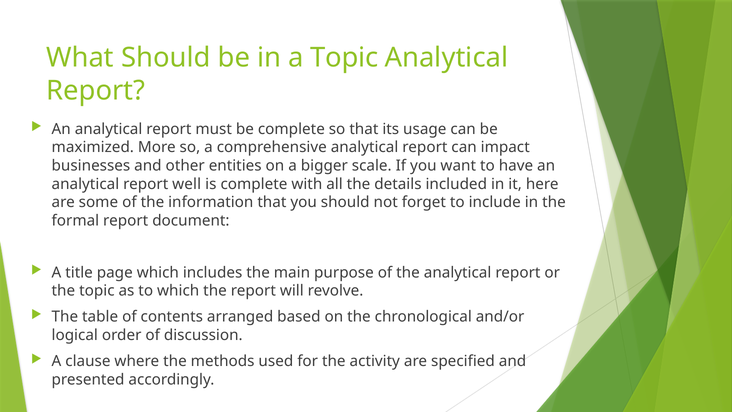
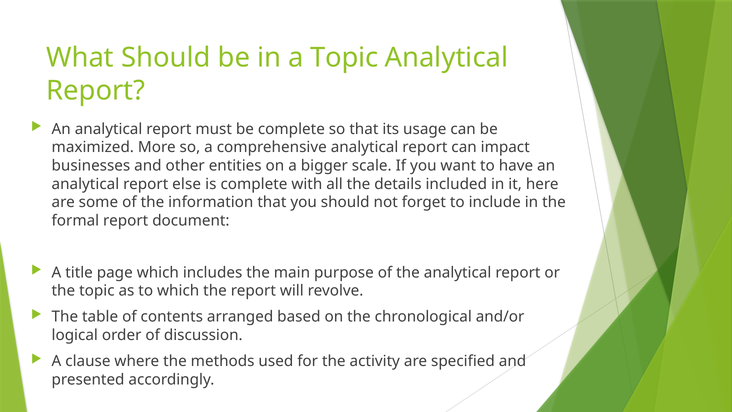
well: well -> else (187, 184)
